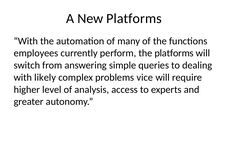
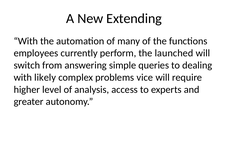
New Platforms: Platforms -> Extending (134, 19)
the platforms: platforms -> launched (174, 53)
